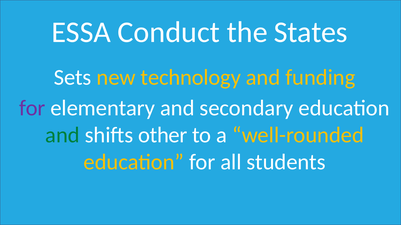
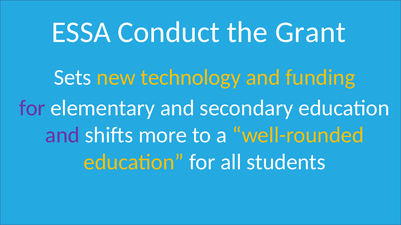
States: States -> Grant (310, 32)
and colour: green -> purple (62, 136)
other: other -> more (163, 136)
